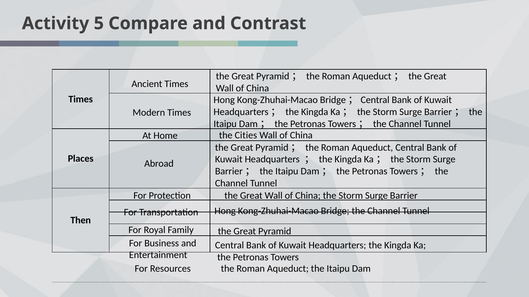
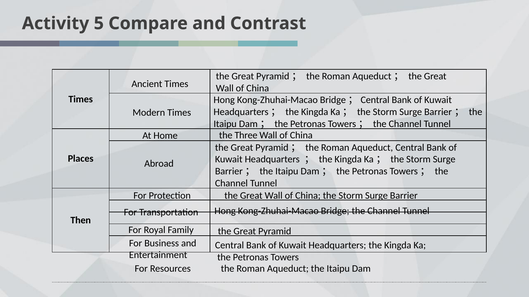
Cities: Cities -> Three (246, 136)
